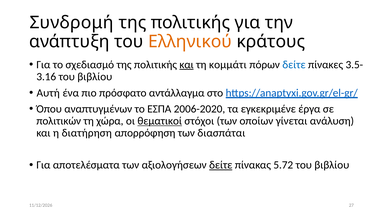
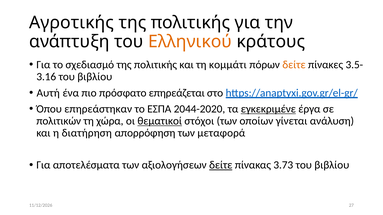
Συνδρομή: Συνδρομή -> Αγροτικής (72, 23)
και underline: present -> none (187, 65)
δείτε colour: blue -> orange (294, 65)
αντάλλαγμα: αντάλλαγμα -> επηρεάζεται (177, 93)
αναπτυγμένων: αναπτυγμένων -> επηρεάστηκαν (98, 109)
2006-2020: 2006-2020 -> 2044-2020 (199, 109)
εγκεκριμένε underline: none -> present (268, 109)
διασπάται: διασπάται -> μεταφορά (221, 133)
5.72: 5.72 -> 3.73 (283, 165)
